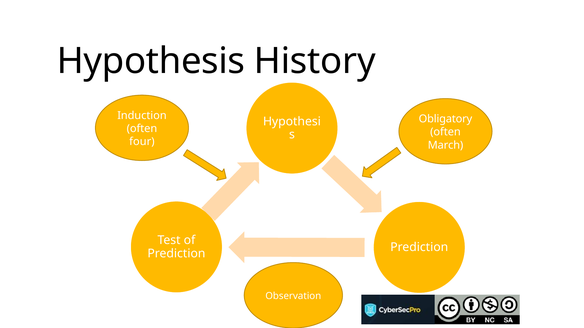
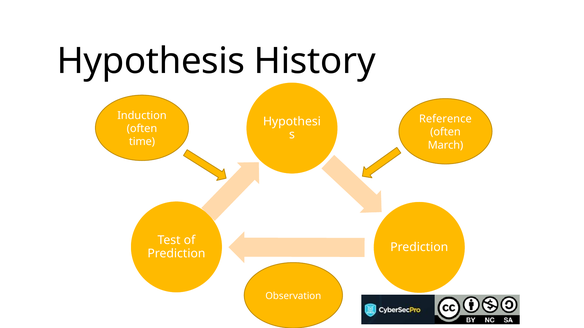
Obligatory: Obligatory -> Reference (445, 119)
four: four -> time (142, 142)
